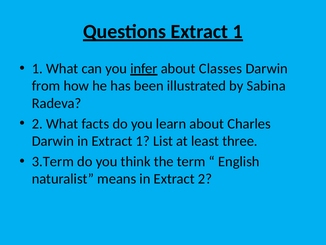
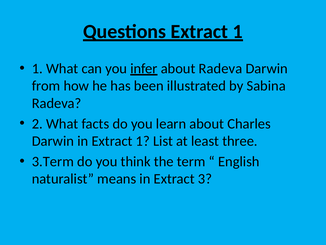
about Classes: Classes -> Radeva (220, 68)
Extract 2: 2 -> 3 (205, 179)
